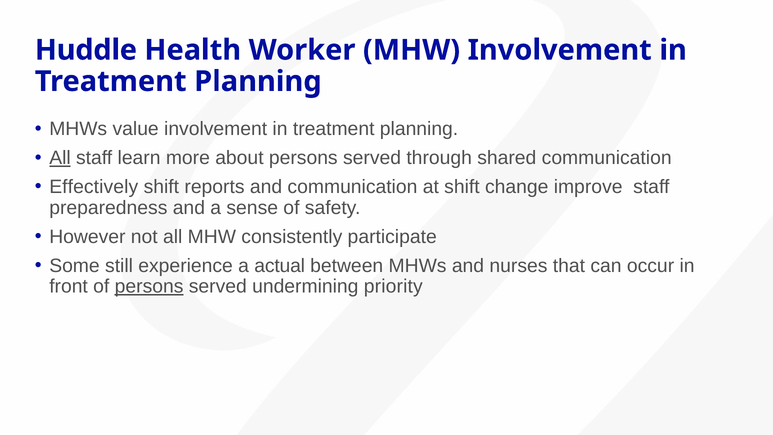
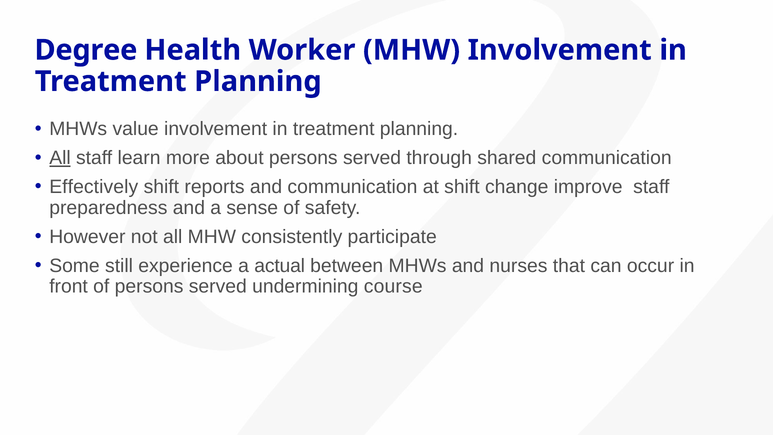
Huddle: Huddle -> Degree (86, 50)
persons underline: present -> none (149, 286)
priority: priority -> course (393, 286)
